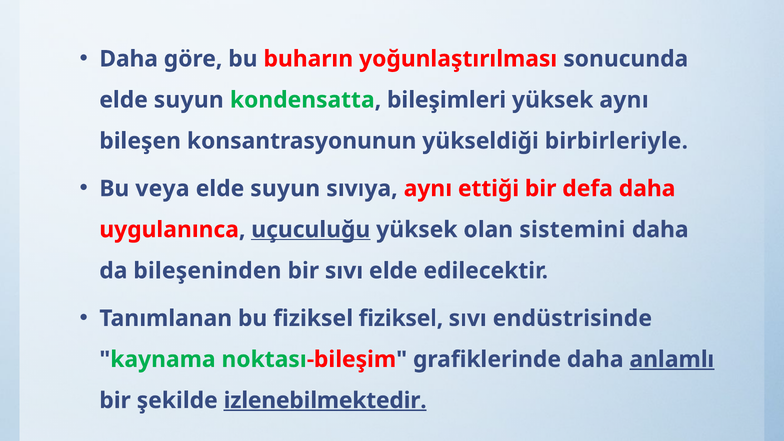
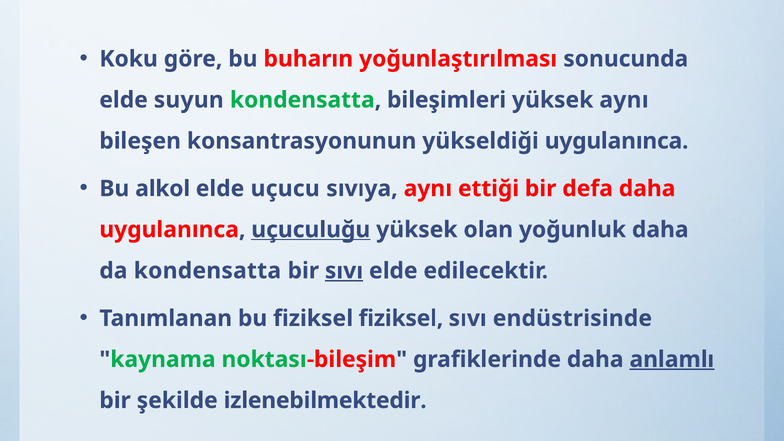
Daha: Daha -> Koku (129, 59)
yükseldiği birbirleriyle: birbirleriyle -> uygulanınca (617, 141)
veya: veya -> alkol (163, 189)
suyun: suyun -> uçucu (285, 189)
sistemini: sistemini -> yoğunluk (572, 230)
da bileşeninden: bileşeninden -> kondensatta (207, 271)
sıvı underline: none -> present (344, 271)
izlenebilmektedir underline: present -> none (325, 401)
